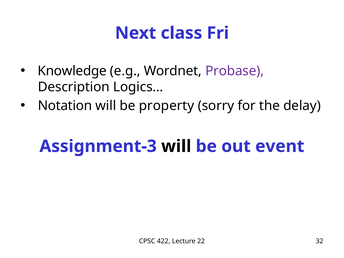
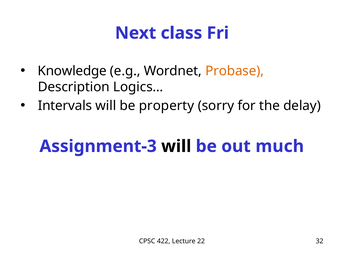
Probase colour: purple -> orange (235, 71)
Notation: Notation -> Intervals (65, 106)
event: event -> much (280, 146)
